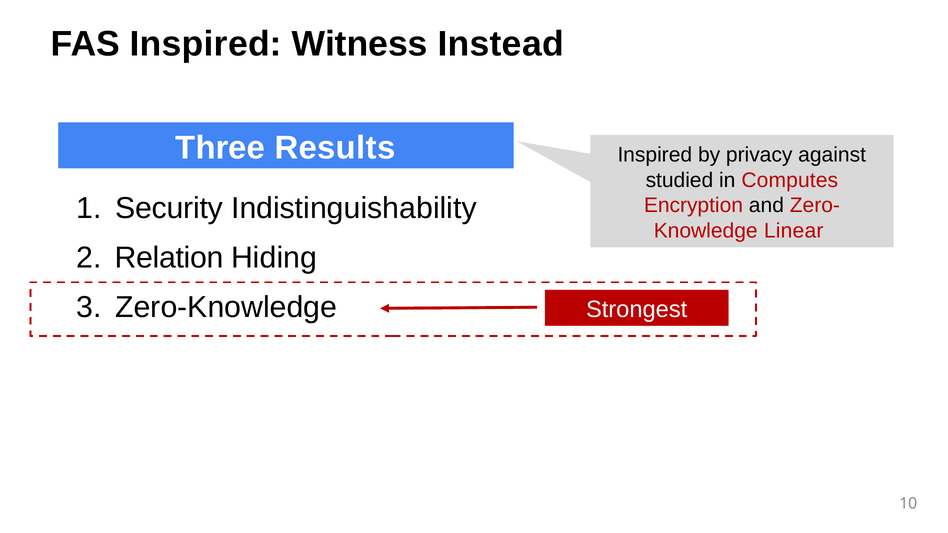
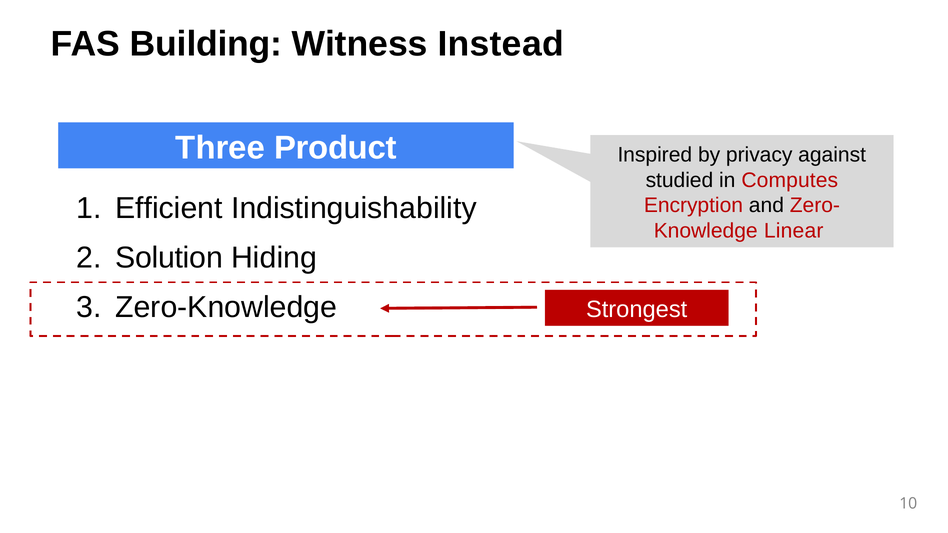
FAS Inspired: Inspired -> Building (206, 44)
Results: Results -> Product (335, 148)
Security: Security -> Efficient (169, 208)
Relation: Relation -> Solution (169, 258)
